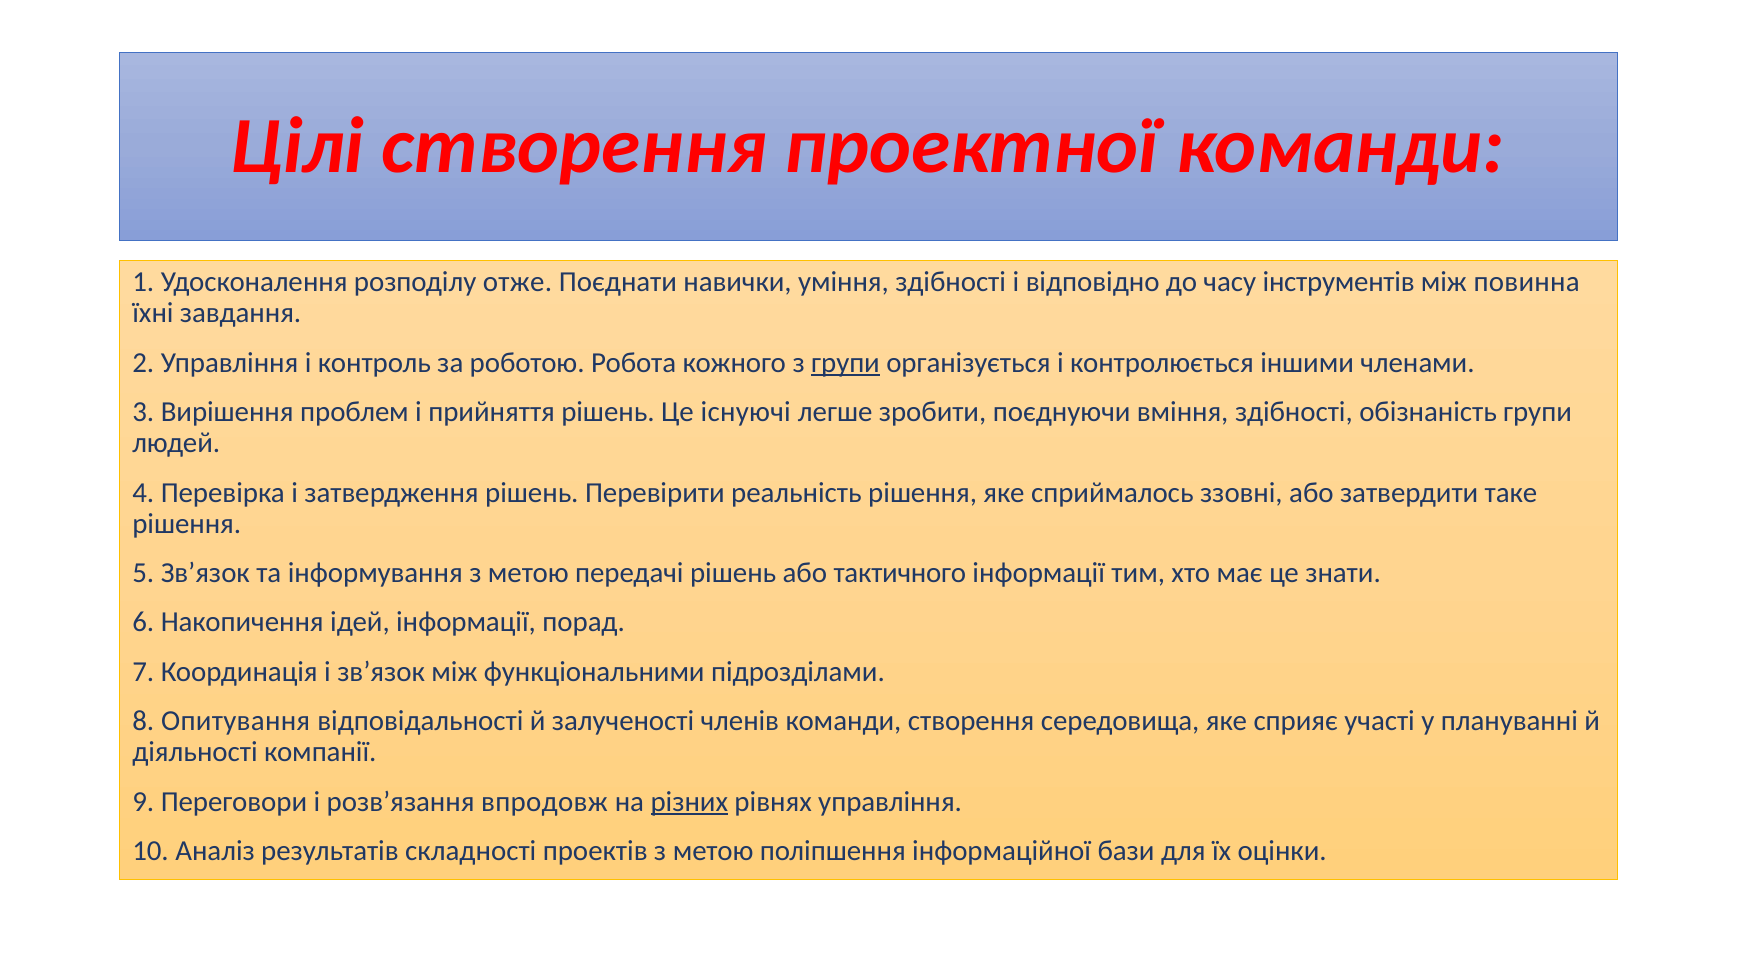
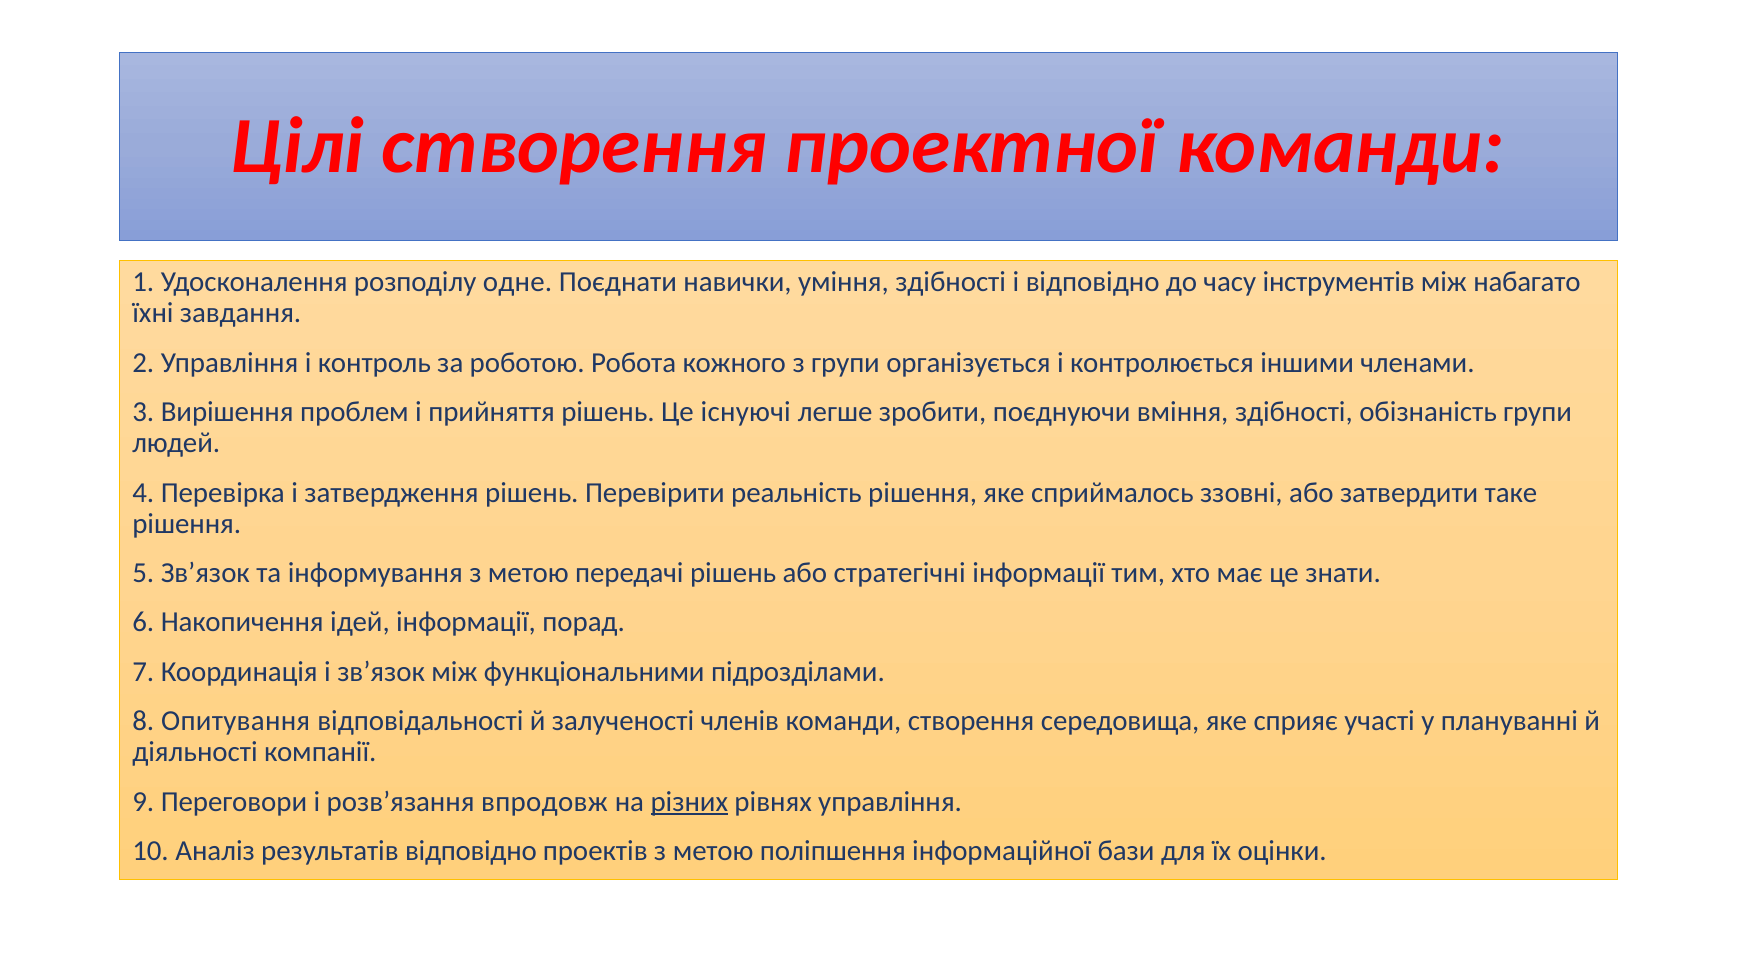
отже: отже -> одне (518, 282)
повинна: повинна -> набагато (1527, 282)
групи underline: present -> none (846, 363)
тактичного: тактичного -> стратегічні (900, 573)
результатів складності: складності -> відповідно (471, 851)
